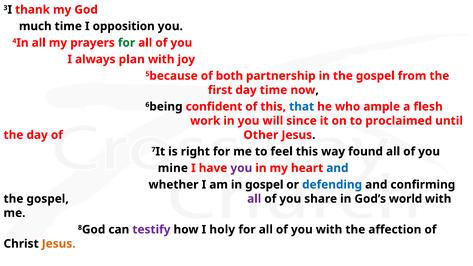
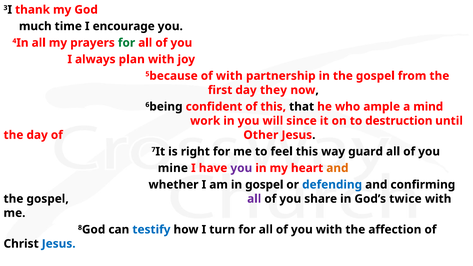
opposition: opposition -> encourage (124, 26)
of both: both -> with (229, 76)
day time: time -> they (273, 90)
that colour: blue -> black (302, 107)
flesh: flesh -> mind (428, 107)
proclaimed: proclaimed -> destruction (399, 121)
found: found -> guard (366, 152)
and colour: blue -> orange (337, 168)
world: world -> twice (405, 199)
testify colour: purple -> blue (151, 230)
holy: holy -> turn (222, 230)
Jesus colour: orange -> blue (59, 244)
